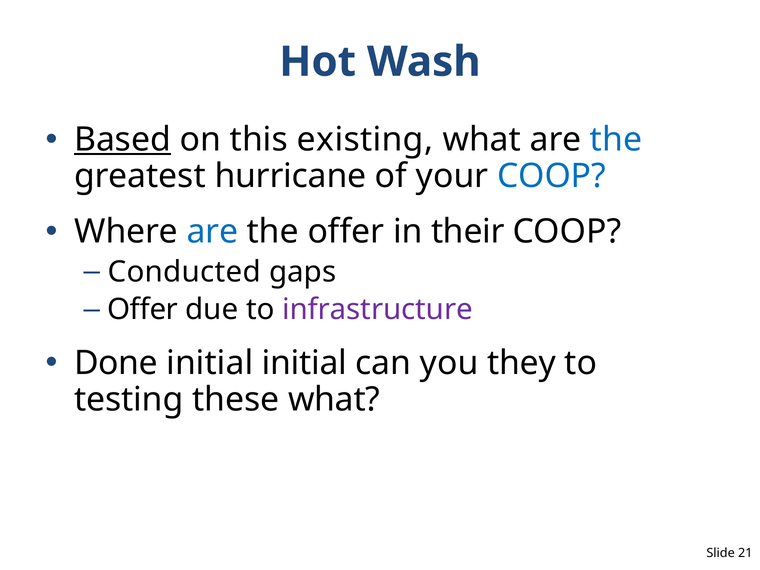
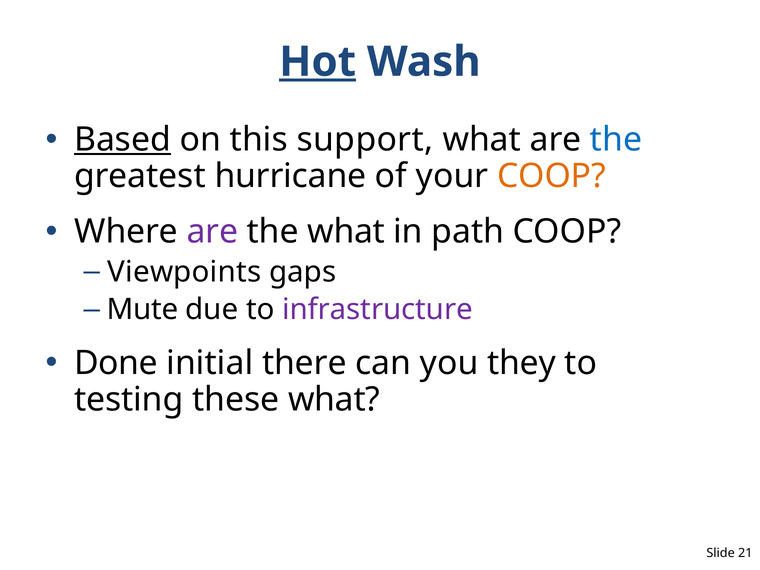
Hot underline: none -> present (318, 62)
existing: existing -> support (365, 140)
COOP colour: blue -> orange (552, 176)
are colour: blue -> purple (212, 232)
the offer: offer -> what (346, 232)
their: their -> path (468, 232)
Conducted: Conducted -> Viewpoints (184, 272)
Offer: Offer -> Mute (143, 310)
initial initial: initial -> there (304, 363)
